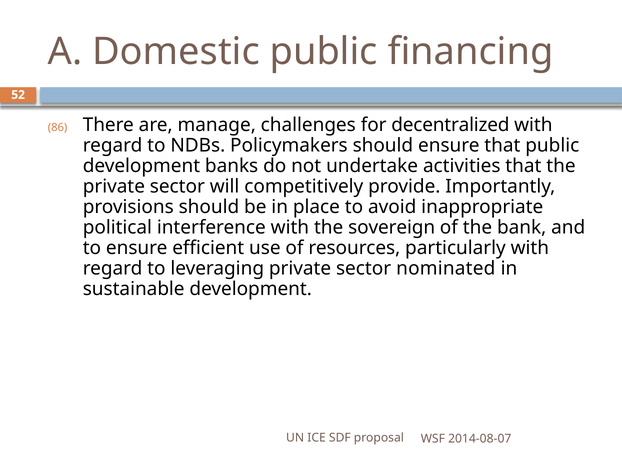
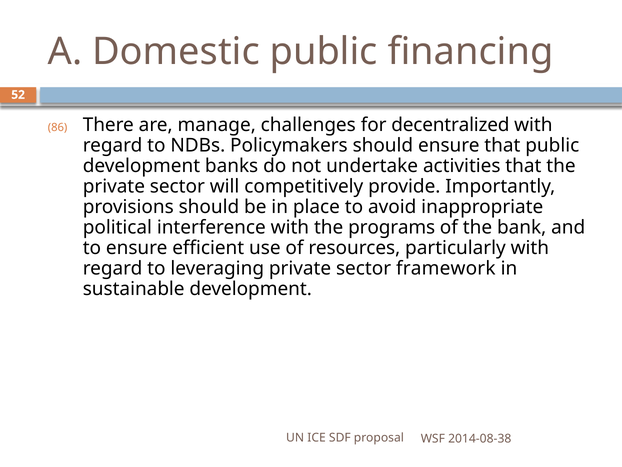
sovereign: sovereign -> programs (392, 227)
nominated: nominated -> framework (446, 268)
2014-08-07: 2014-08-07 -> 2014-08-38 (480, 438)
